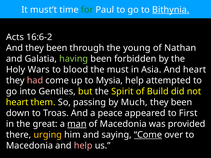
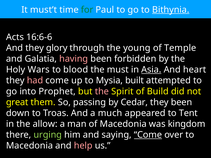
16:6-2: 16:6-2 -> 16:6-6 (39, 37)
And they been: been -> glory (57, 48)
Nathan: Nathan -> Temple (180, 48)
having colour: light green -> pink (74, 59)
Asia underline: none -> present (151, 70)
Mysia help: help -> built (135, 81)
Gentiles: Gentiles -> Prophet (57, 92)
the colour: white -> pink (102, 92)
heart: heart -> great (17, 102)
Much: Much -> Cedar (134, 102)
peace: peace -> much (110, 113)
First: First -> Tent (188, 113)
great: great -> allow (45, 124)
man underline: present -> none (77, 124)
provided: provided -> kingdom (187, 124)
urging colour: yellow -> light green (48, 135)
